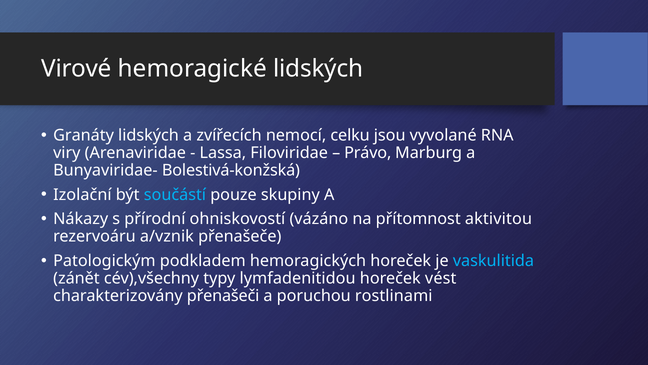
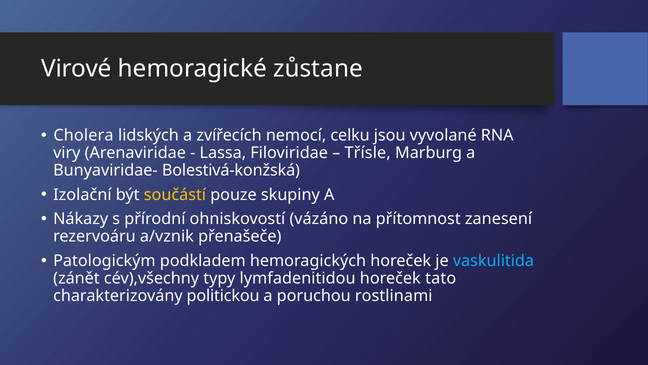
hemoragické lidských: lidských -> zůstane (318, 69)
Granáty: Granáty -> Cholera (83, 135)
Právo: Právo -> Třísle (368, 153)
součástí colour: light blue -> yellow (175, 195)
aktivitou: aktivitou -> zanesení (499, 219)
vést: vést -> tato (441, 278)
přenašeči: přenašeči -> politickou (223, 295)
